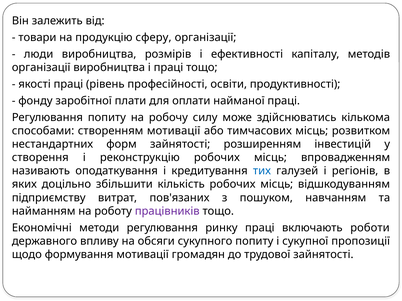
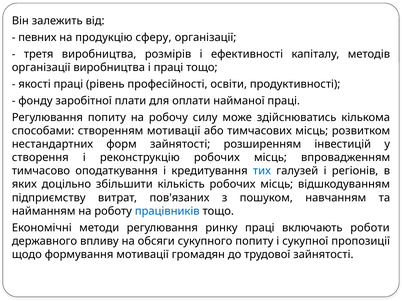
товари: товари -> певних (37, 38)
люди: люди -> третя (39, 54)
називають: називають -> тимчасово (41, 171)
працівників colour: purple -> blue (167, 211)
